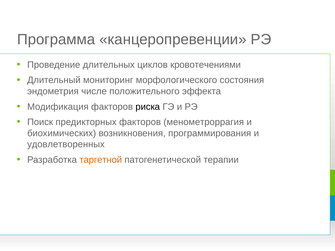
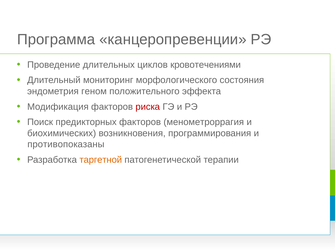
числе: числе -> геном (94, 91)
риска colour: black -> red (148, 107)
удовлетворенных: удовлетворенных -> противопоказаны (66, 145)
